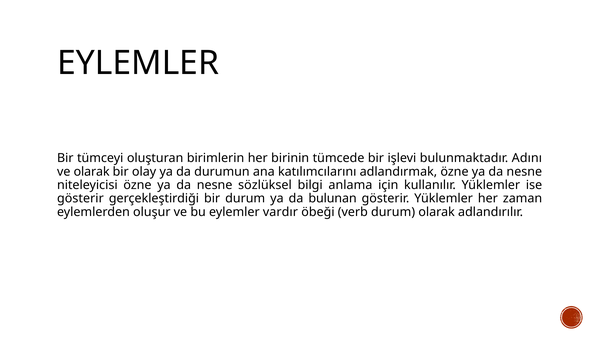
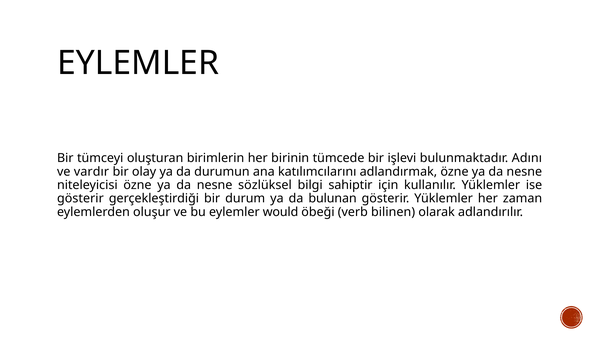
ve olarak: olarak -> vardır (91, 172)
anlama: anlama -> sahiptir (350, 185)
vardır: vardır -> would (281, 212)
verb durum: durum -> bilinen (393, 212)
